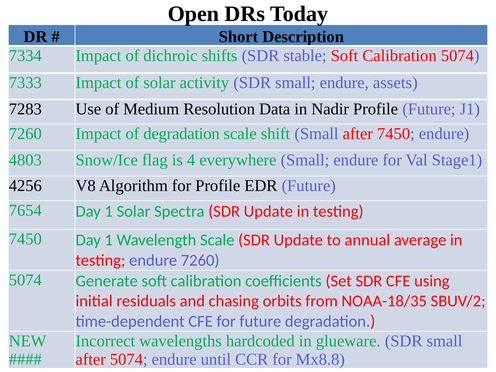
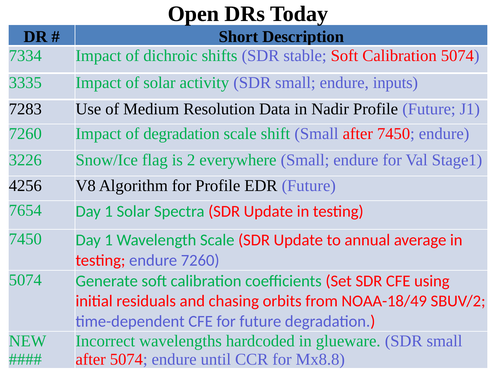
7333: 7333 -> 3335 (25, 83)
assets: assets -> inputs (395, 83)
4803: 4803 -> 3226 (25, 160)
4: 4 -> 2 (191, 160)
NOAA-18/35: NOAA-18/35 -> NOAA-18/49 (384, 301)
